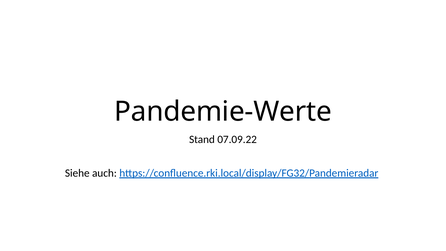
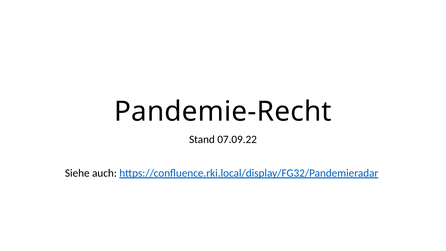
Pandemie-Werte: Pandemie-Werte -> Pandemie-Recht (223, 111)
